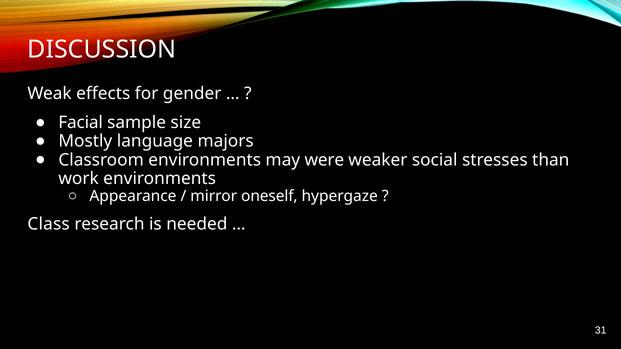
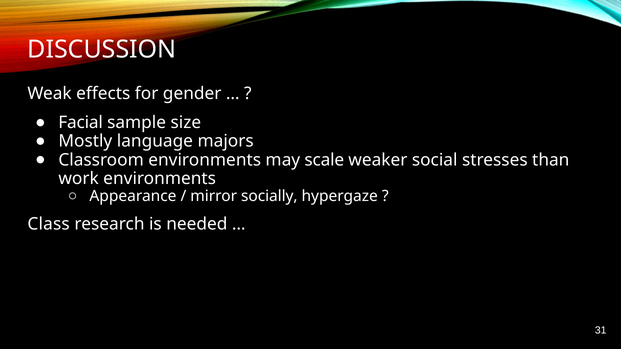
were: were -> scale (324, 160)
oneself: oneself -> socially (269, 196)
